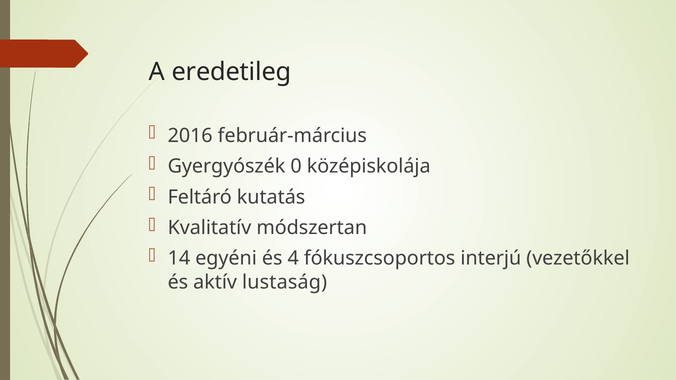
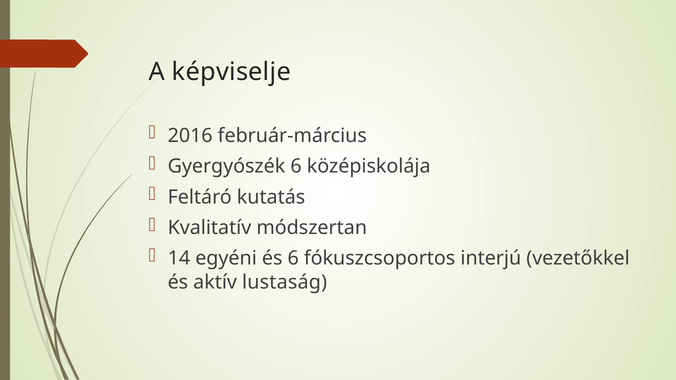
eredetileg: eredetileg -> képviselje (231, 72)
Gyergyószék 0: 0 -> 6 (296, 166)
és 4: 4 -> 6 (293, 259)
